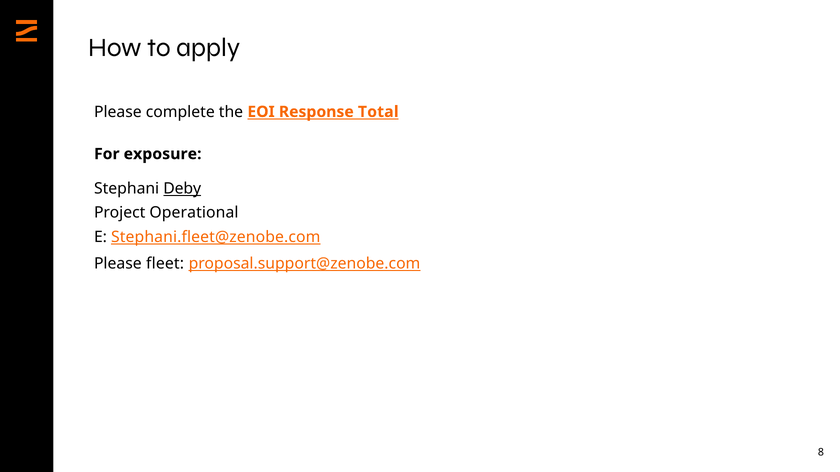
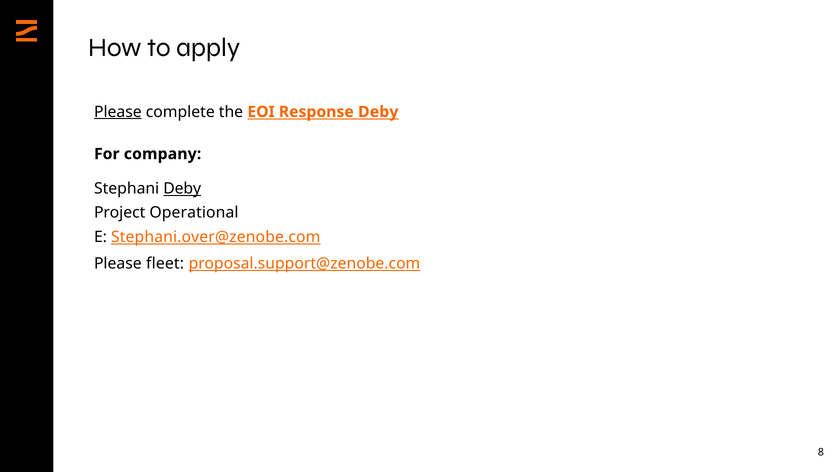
Please underline: none -> present (118, 112)
Response Total: Total -> Deby (378, 112)
exposure: exposure -> company (163, 154)
Stephani.fleet@zenobe.com: Stephani.fleet@zenobe.com -> Stephani.over@zenobe.com (216, 237)
